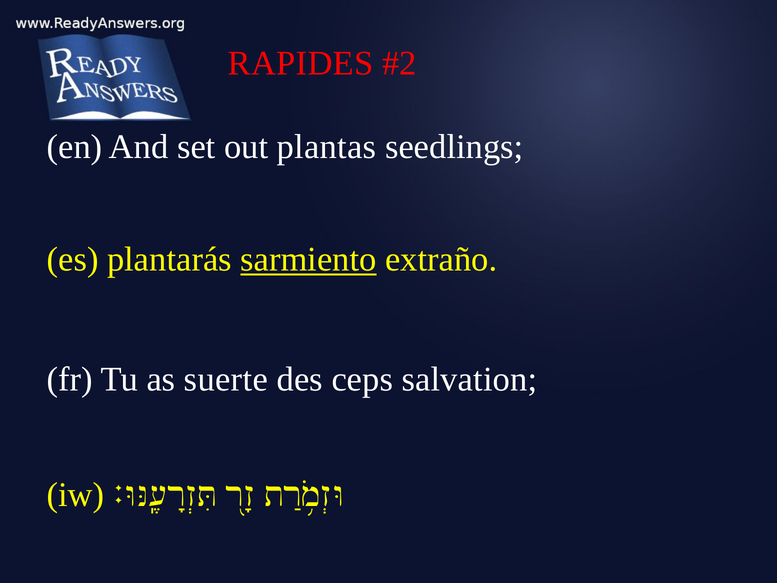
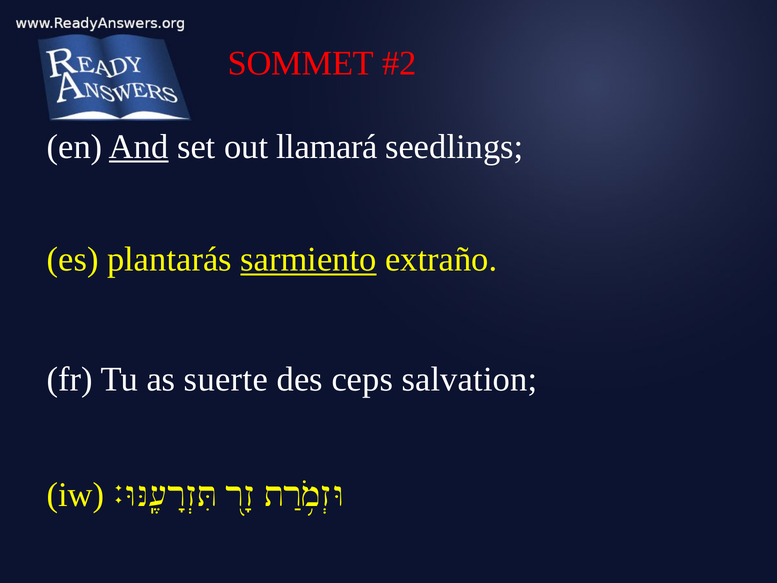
RAPIDES: RAPIDES -> SOMMET (301, 63)
And underline: none -> present (139, 147)
plantas: plantas -> llamará (327, 147)
